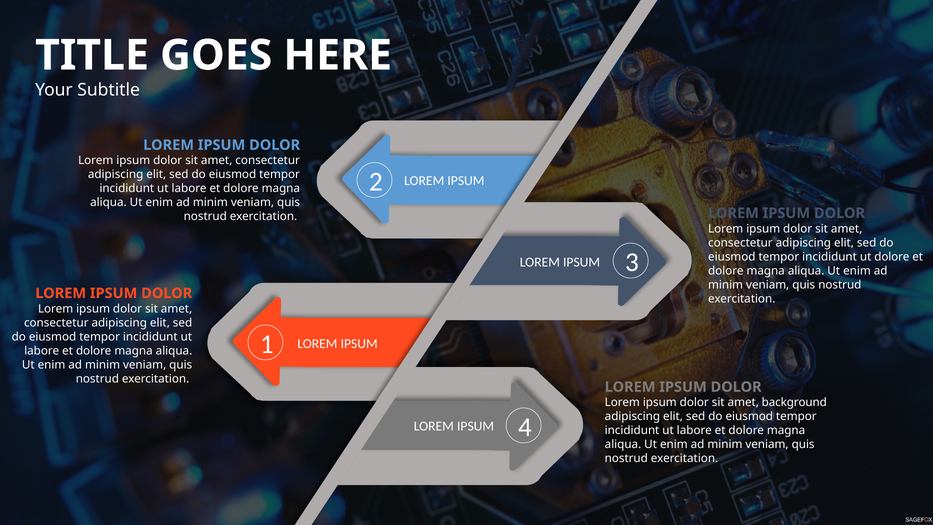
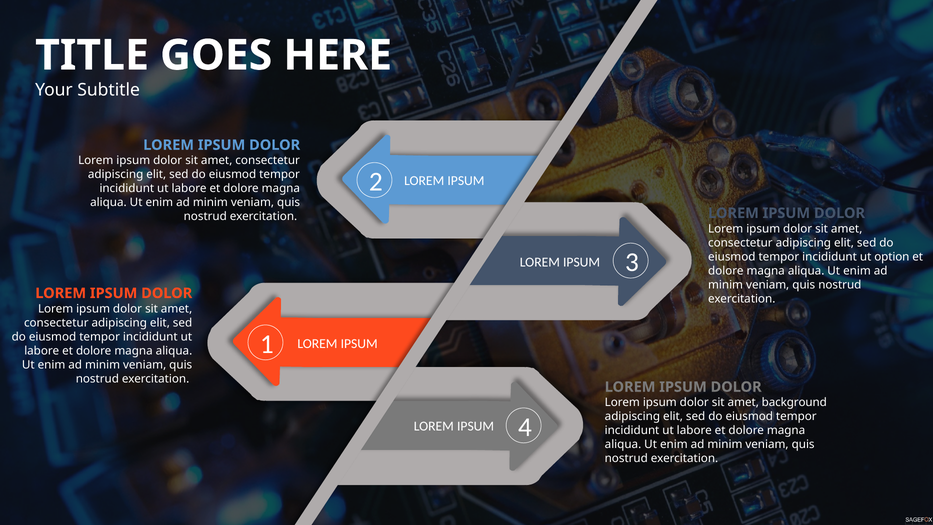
ut dolore: dolore -> option (892, 257)
